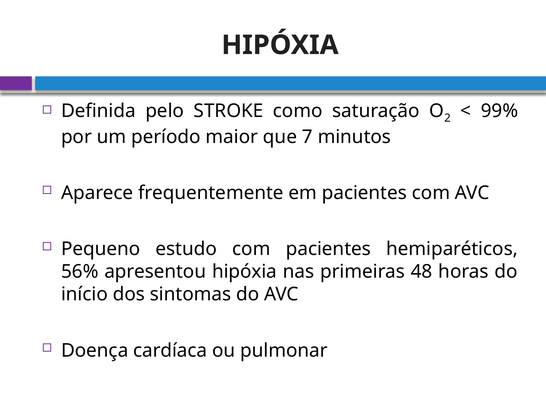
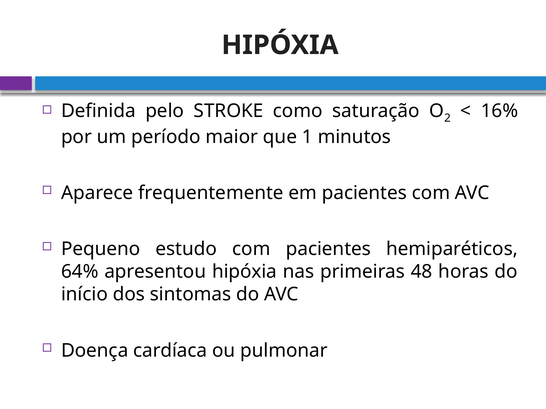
99%: 99% -> 16% (499, 111)
7: 7 -> 1 (307, 137)
56%: 56% -> 64% (80, 272)
